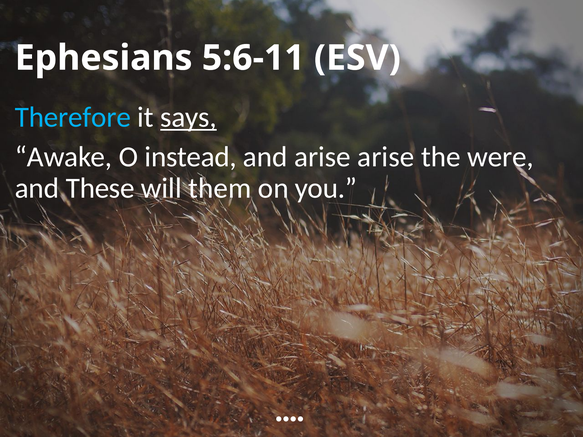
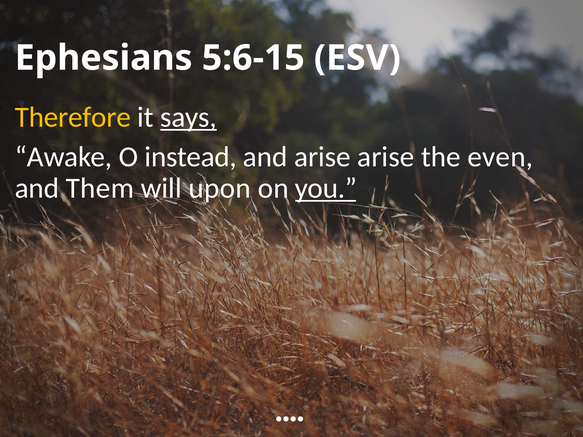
5:6-11: 5:6-11 -> 5:6-15 (253, 58)
Therefore colour: light blue -> yellow (73, 117)
were: were -> even (500, 157)
These: These -> Them (100, 188)
them: them -> upon (220, 188)
you underline: none -> present (326, 188)
